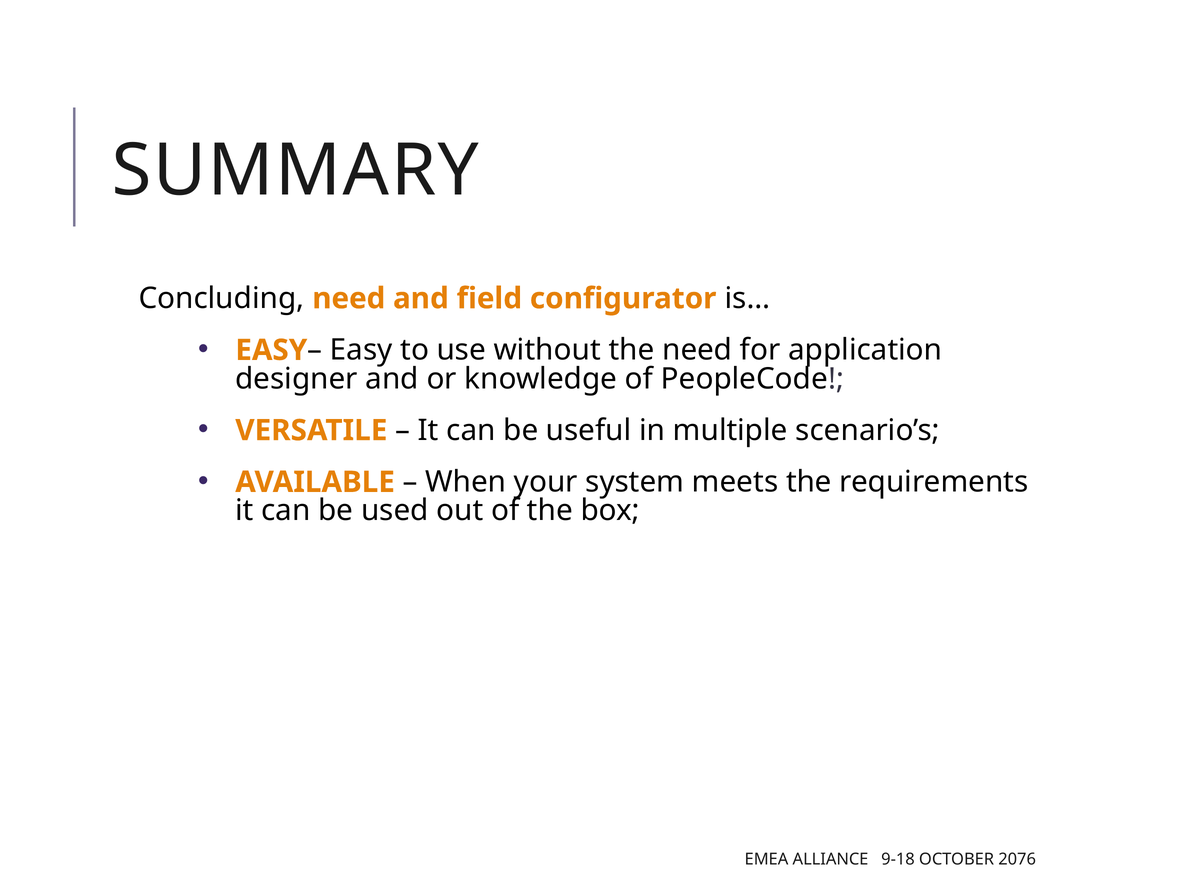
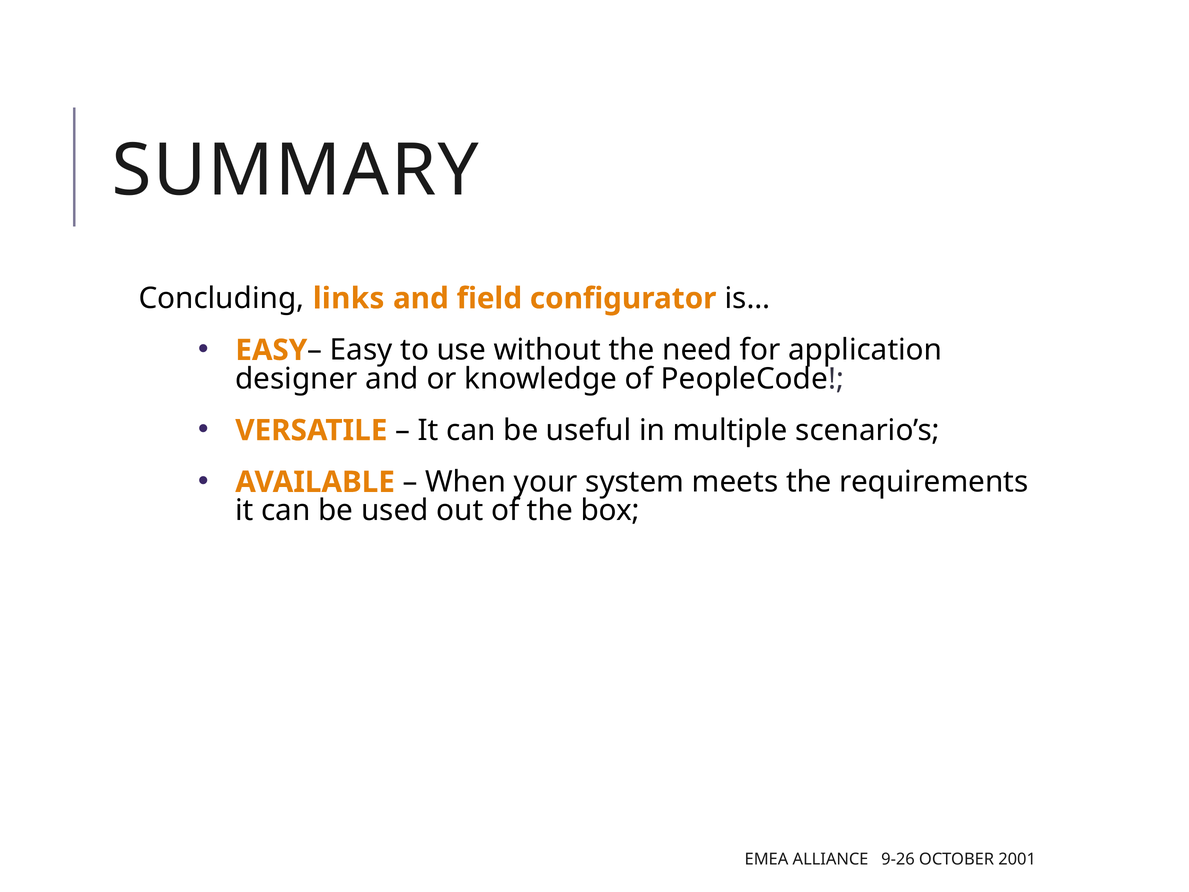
Concluding need: need -> links (349, 298)
9-18: 9-18 -> 9-26 (898, 859)
2076: 2076 -> 2001 (1017, 859)
